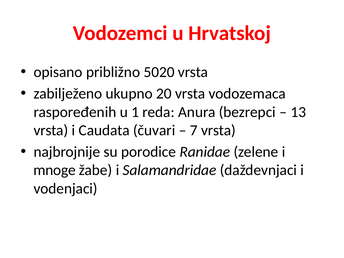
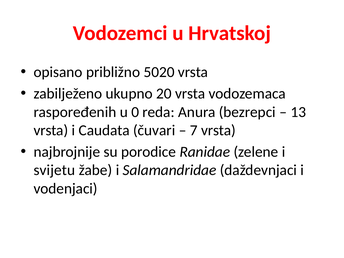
1: 1 -> 0 (135, 112)
mnoge: mnoge -> svijetu (54, 170)
